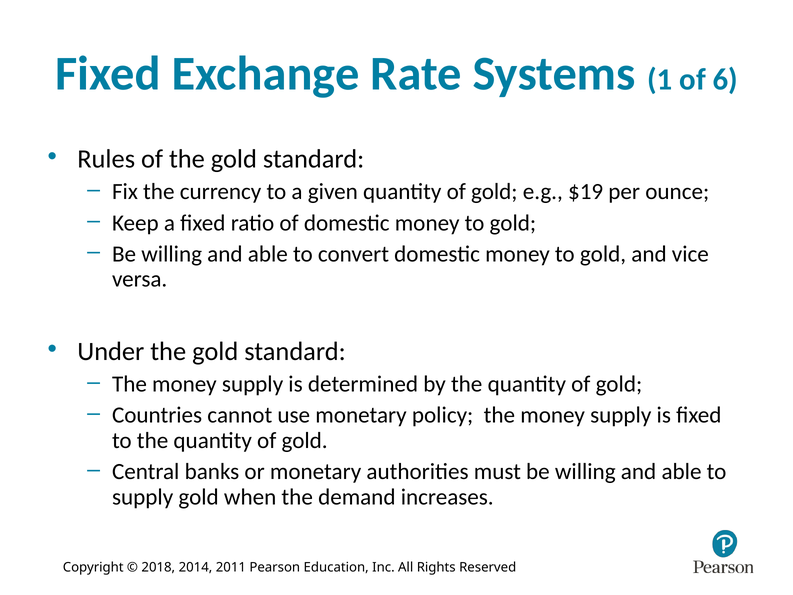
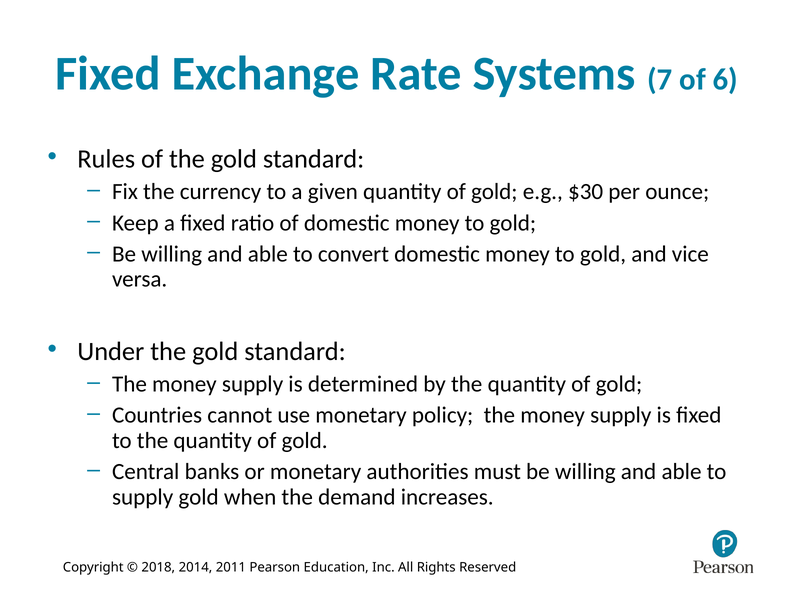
1: 1 -> 7 (660, 80)
$19: $19 -> $30 (586, 192)
